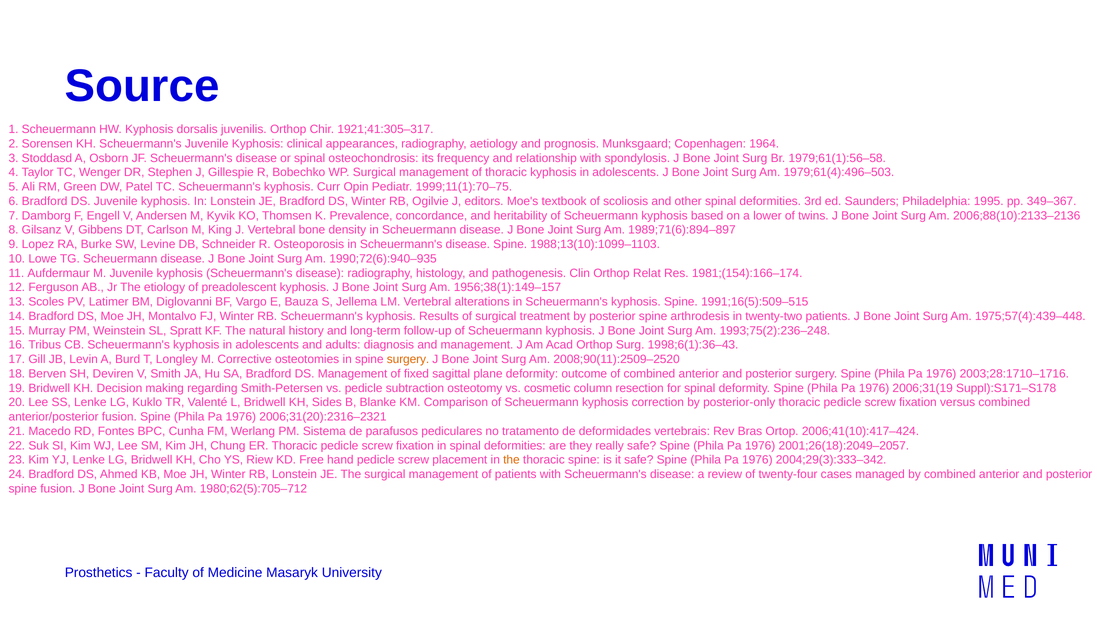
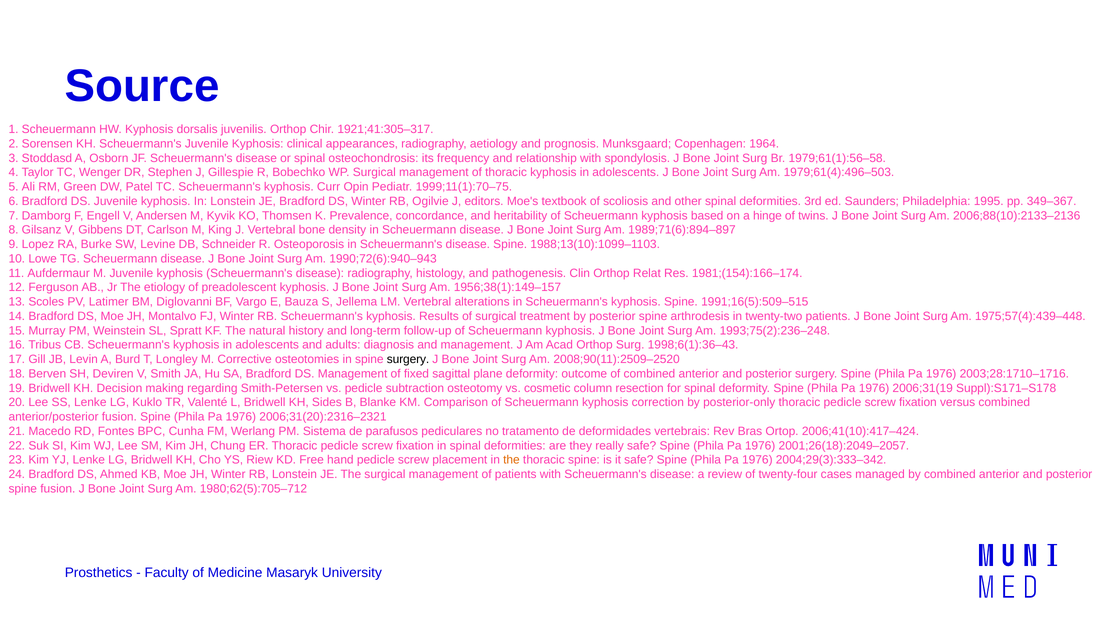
lower: lower -> hinge (767, 216)
1990;72(6):940–935: 1990;72(6):940–935 -> 1990;72(6):940–943 (383, 259)
surgery colour: orange -> black (408, 359)
